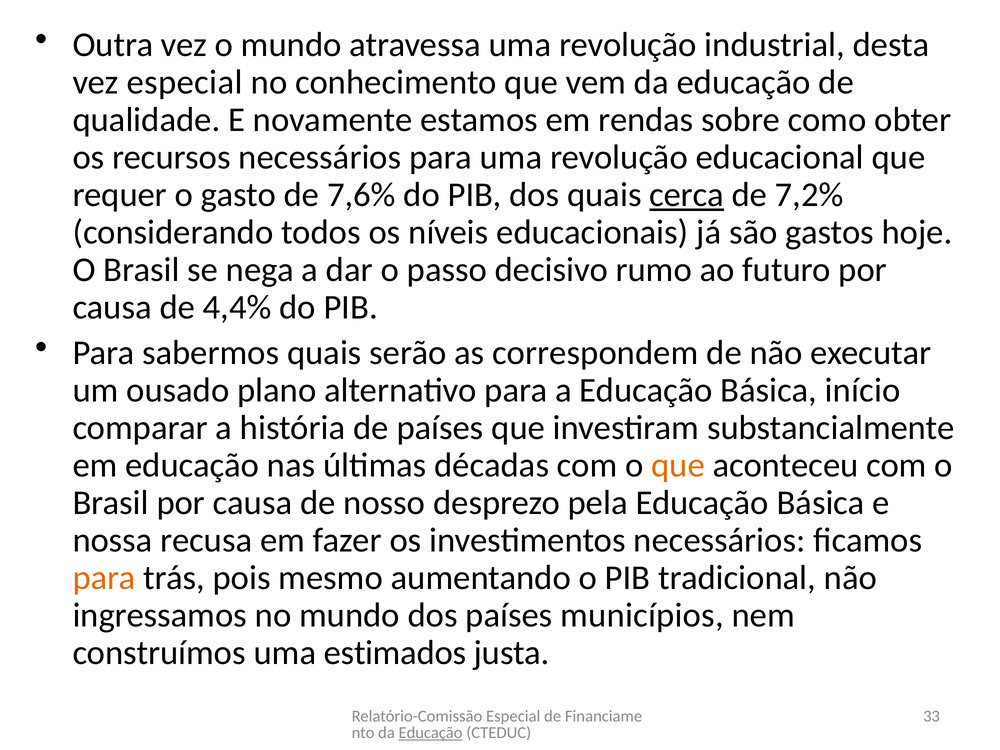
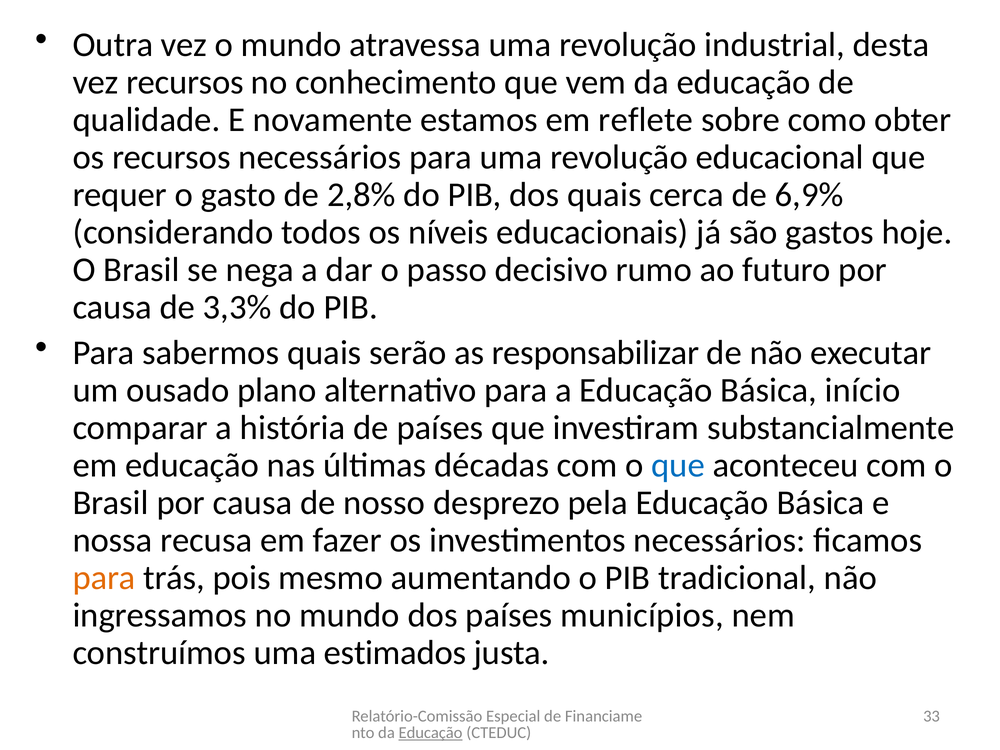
vez especial: especial -> recursos (185, 82)
rendas: rendas -> reflete (646, 120)
7,6%: 7,6% -> 2,8% (361, 195)
cerca underline: present -> none (687, 195)
7,2%: 7,2% -> 6,9% (809, 195)
4,4%: 4,4% -> 3,3% (237, 307)
correspondem: correspondem -> responsabilizar (596, 353)
que colour: orange -> blue (678, 465)
